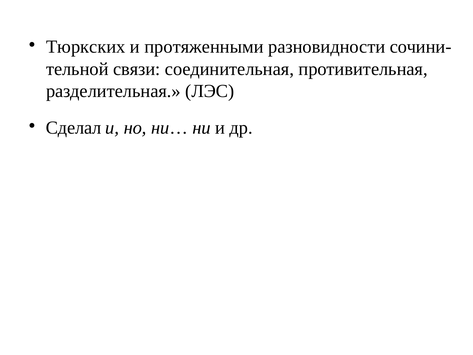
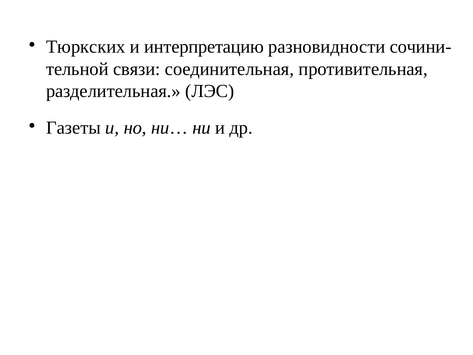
протяженными: протяженными -> интерпретацию (204, 47)
Сделал: Сделал -> Газеты (73, 128)
